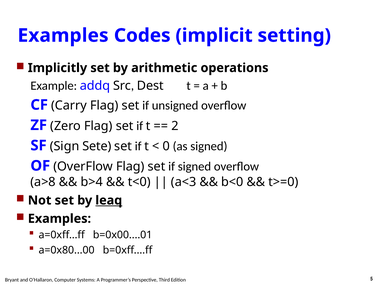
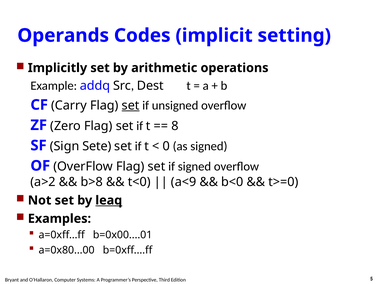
Examples: Examples -> Operands (63, 35)
set underline: none -> present (131, 105)
2: 2 -> 8 (175, 126)
a>8: a>8 -> a>2 (43, 182)
b>4: b>4 -> b>8 (92, 182)
a<3: a<3 -> a<9 (184, 182)
